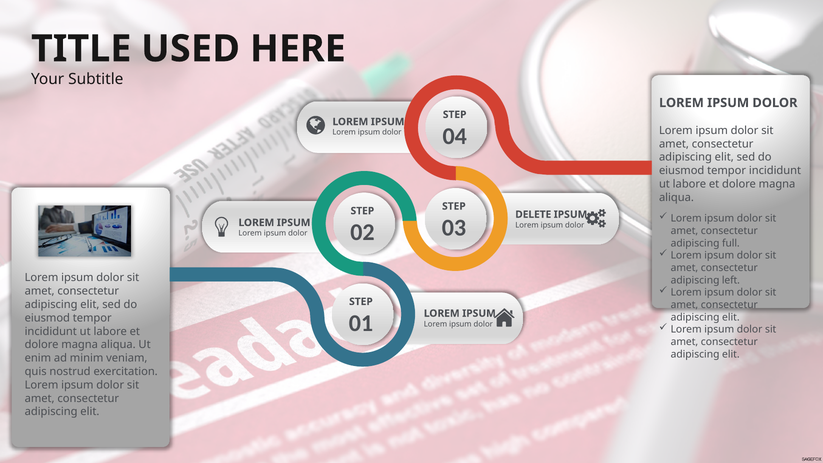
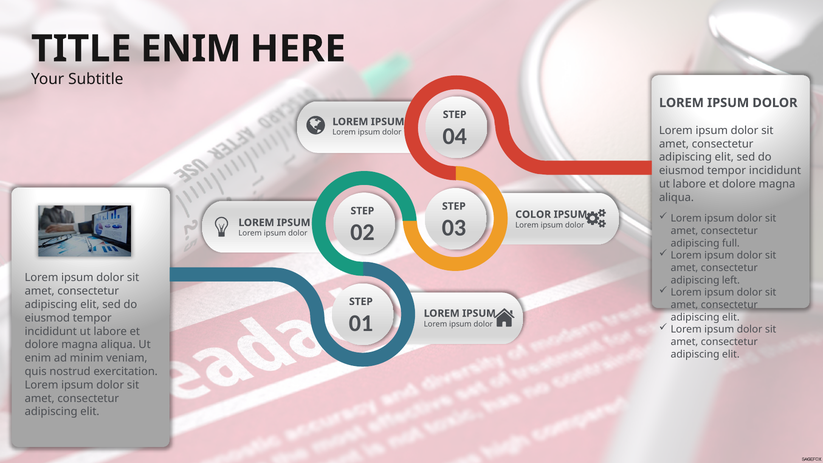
USED: USED -> ENIM (191, 49)
DELETE: DELETE -> COLOR (533, 214)
